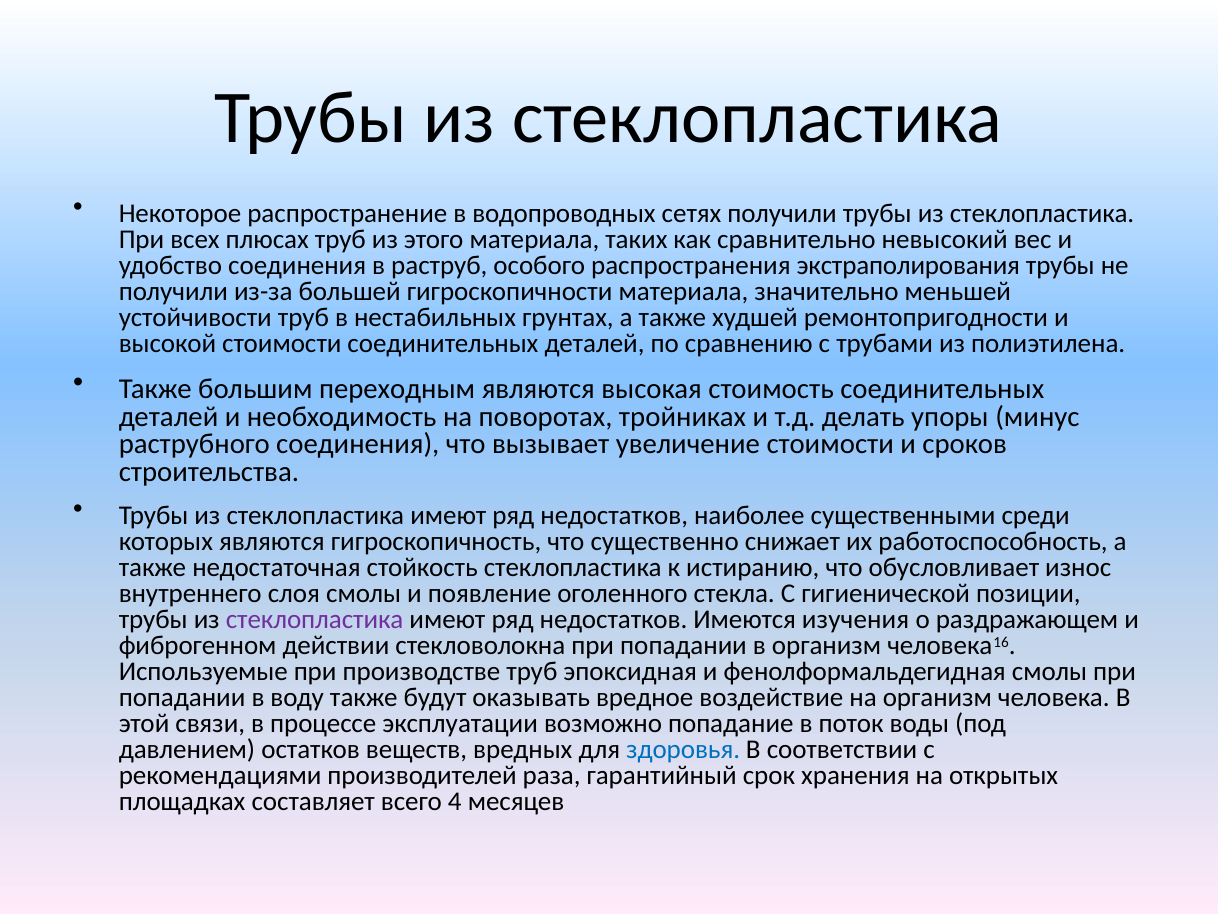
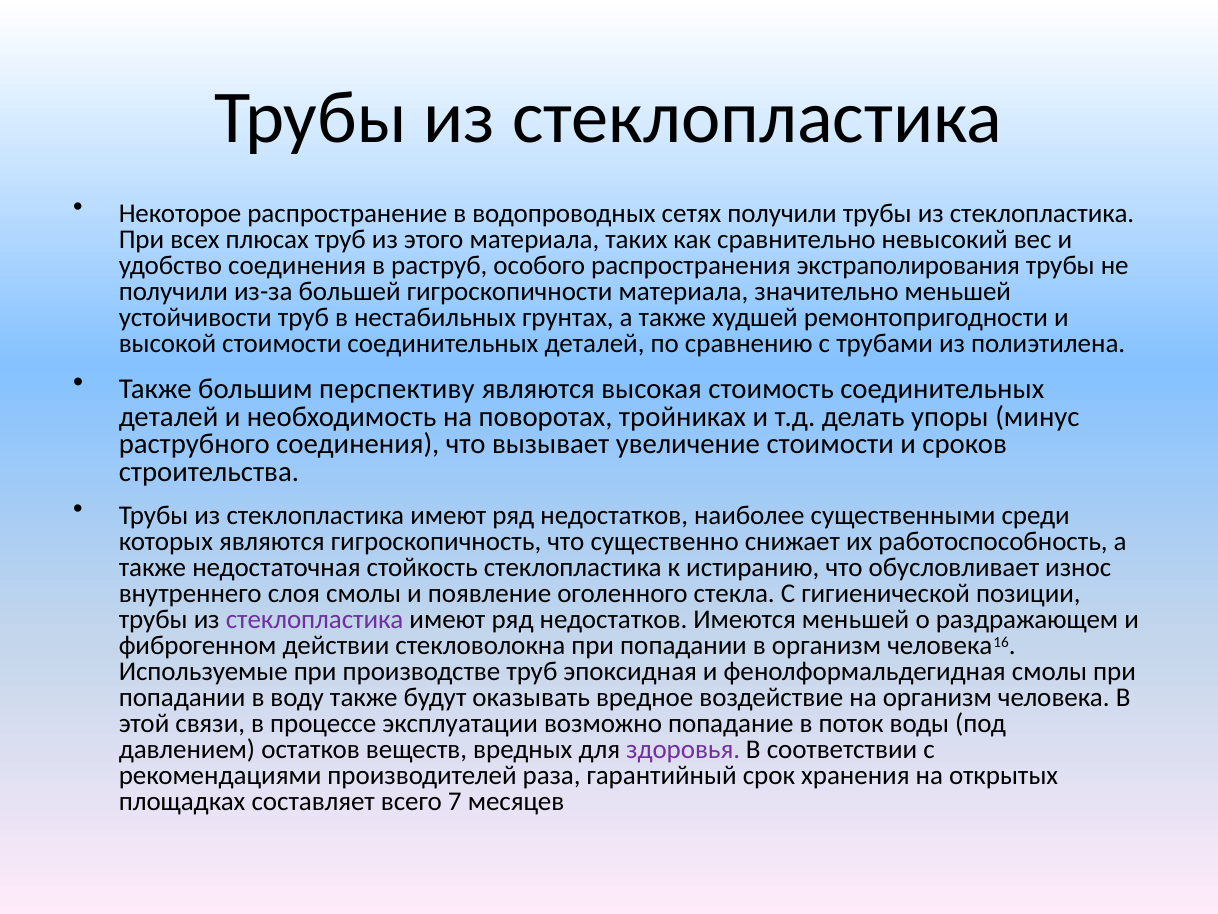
переходным: переходным -> перспективу (397, 389)
Имеются изучения: изучения -> меньшей (856, 620)
здоровья colour: blue -> purple (683, 750)
4: 4 -> 7 (455, 802)
